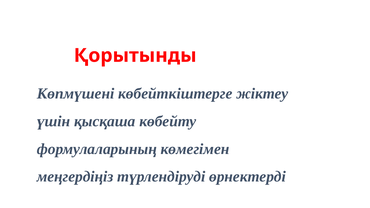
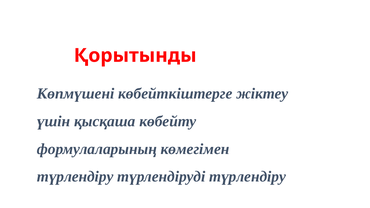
меңгердіңіз: меңгердіңіз -> түрлендіру (75, 177)
түрлендіруді өрнектерді: өрнектерді -> түрлендіру (247, 177)
